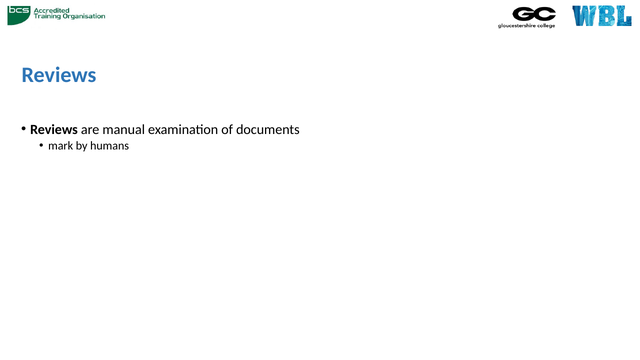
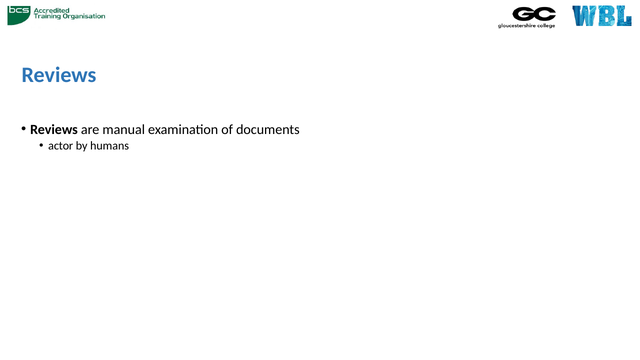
mark: mark -> actor (61, 146)
